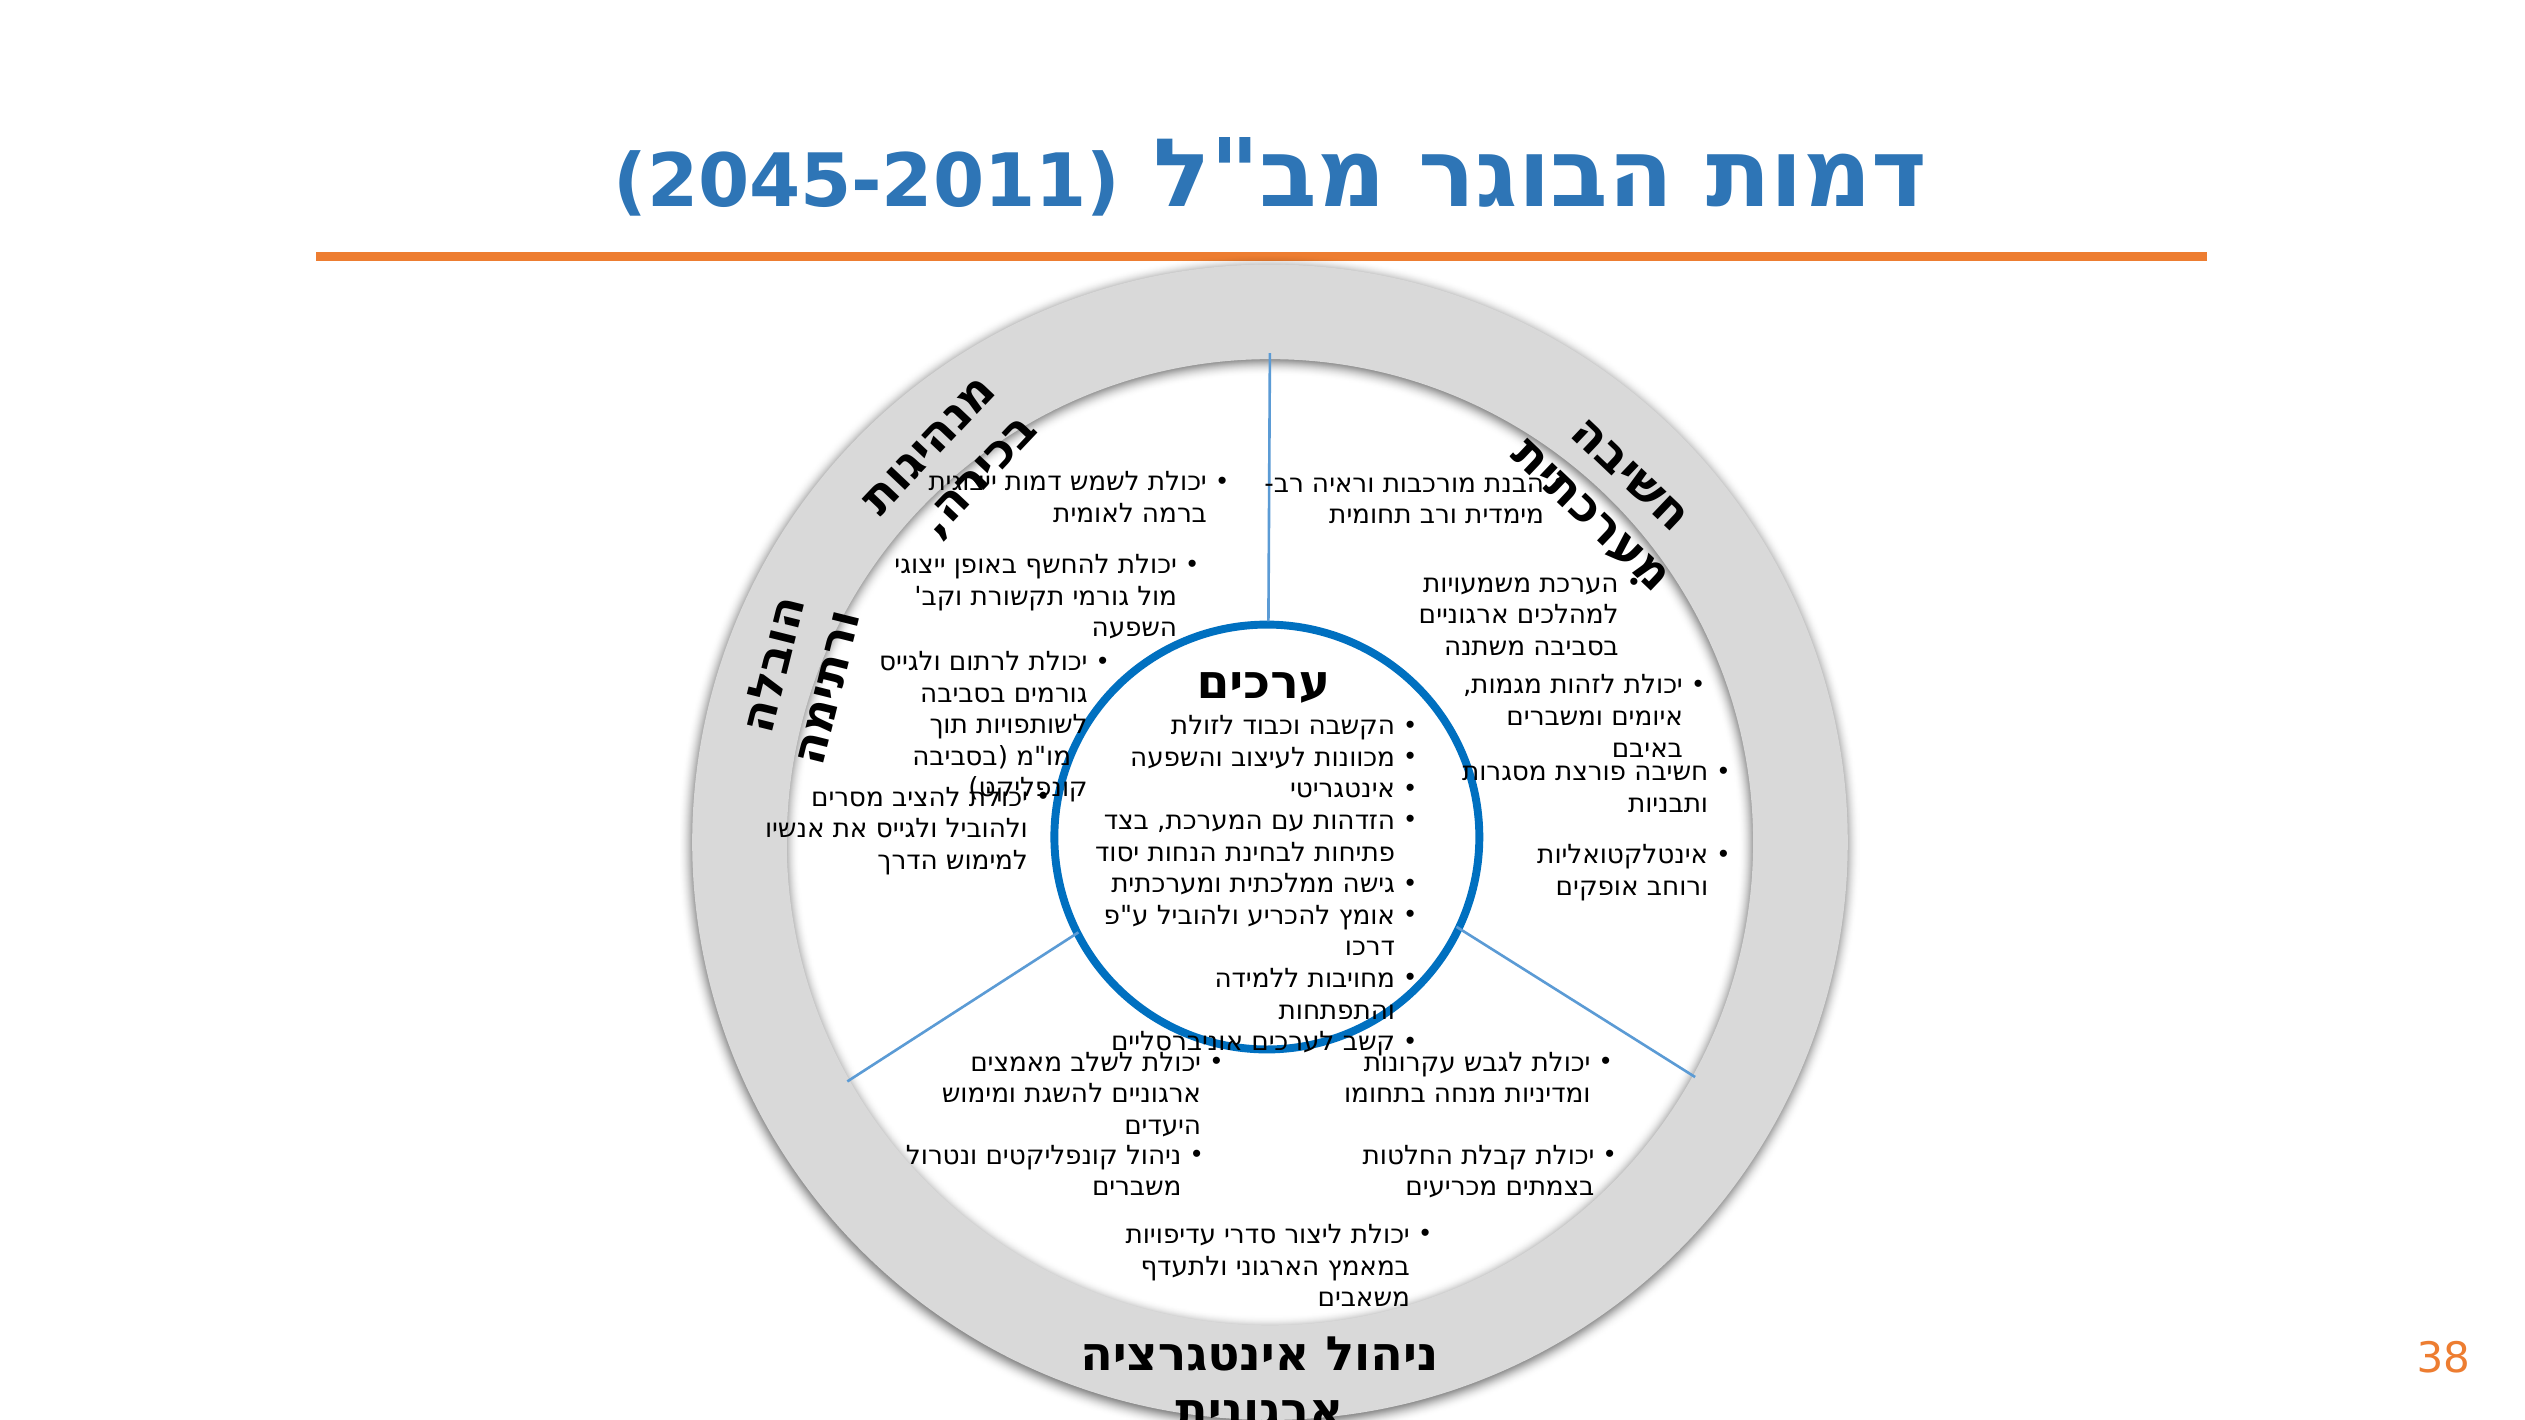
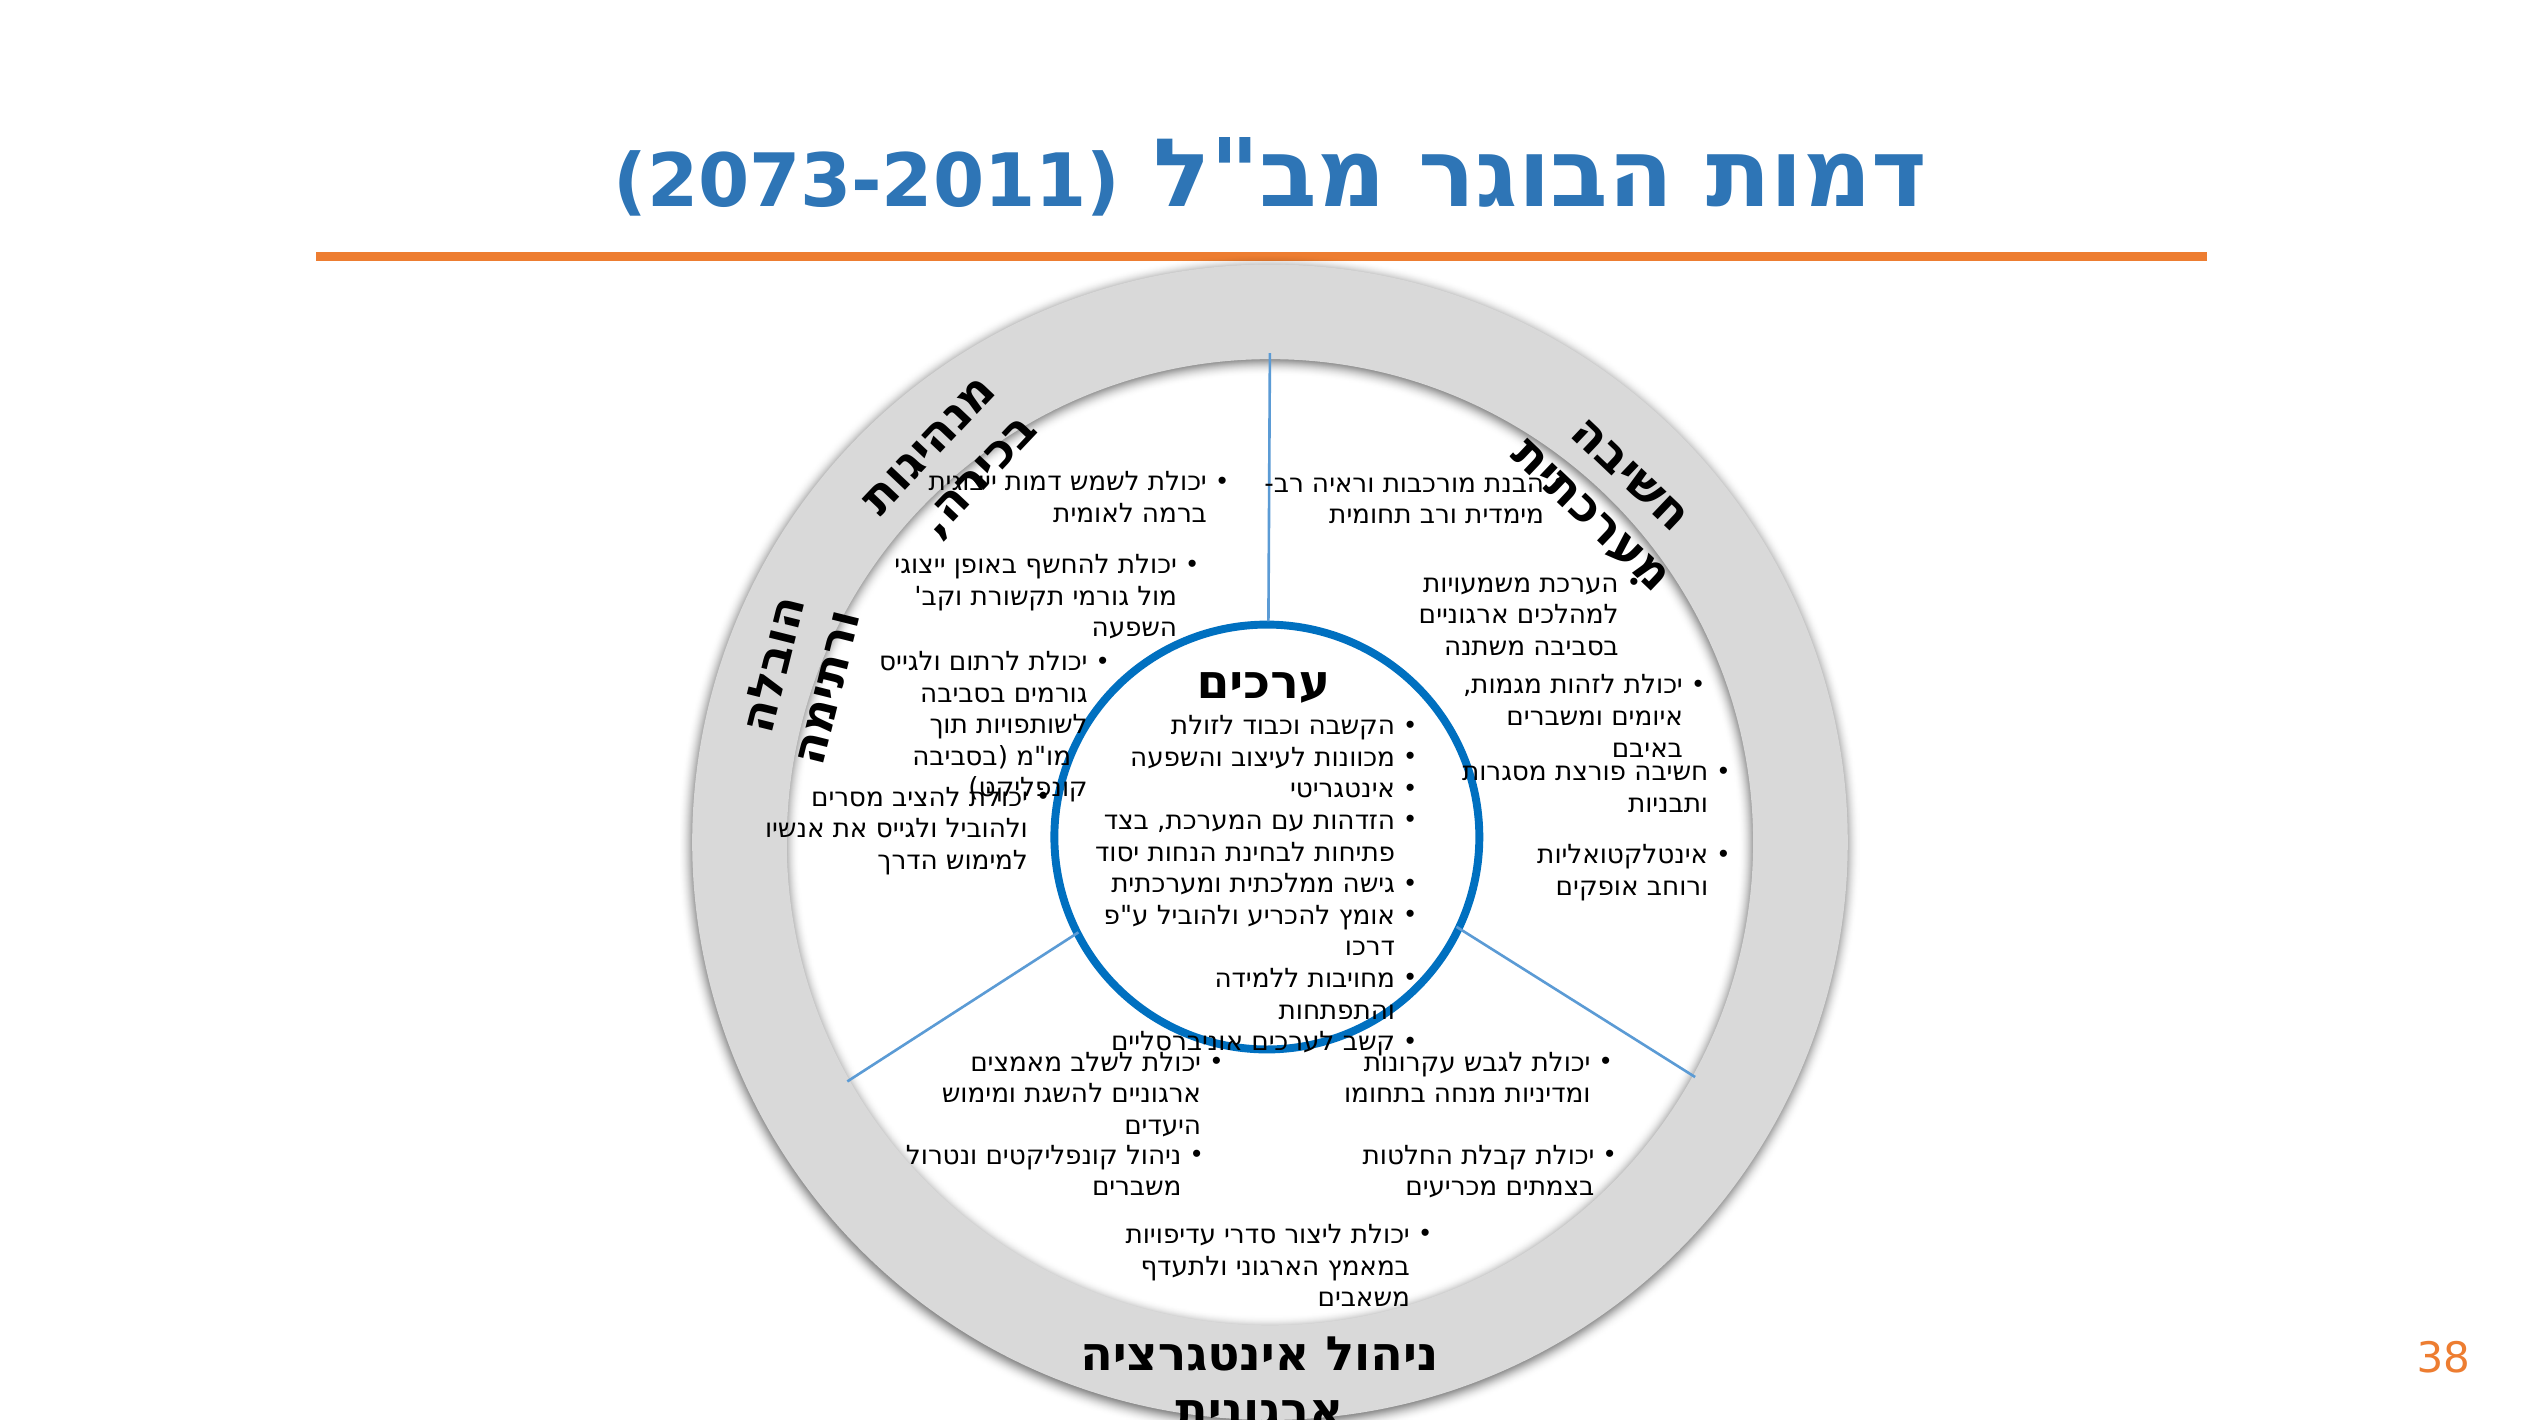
2045-2011: 2045-2011 -> 2073-2011 (867, 182)
